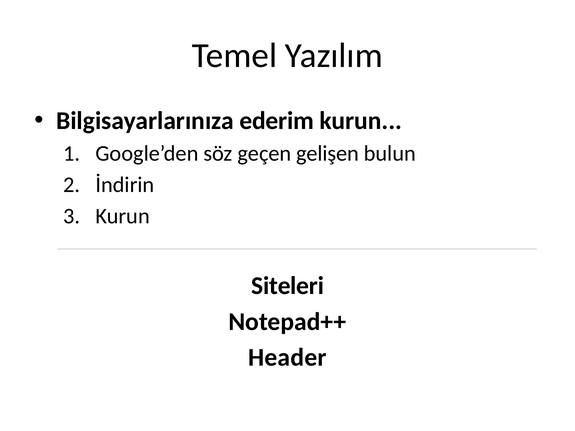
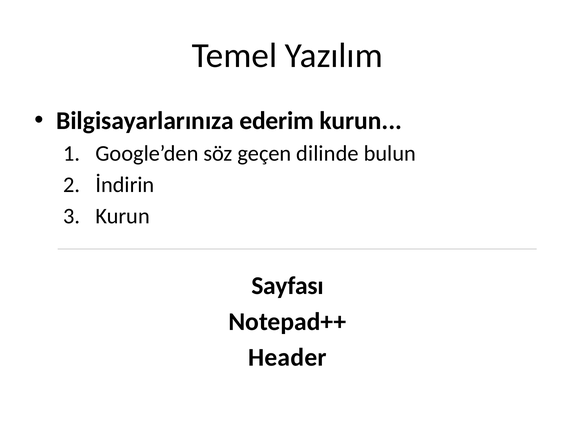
gelişen: gelişen -> dilinde (327, 154)
Siteleri: Siteleri -> Sayfası (288, 286)
